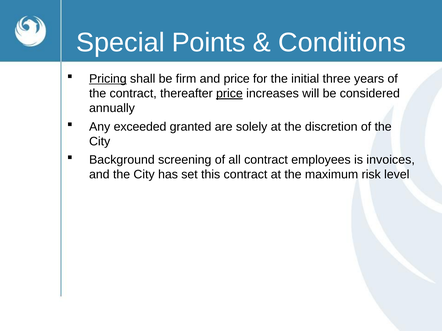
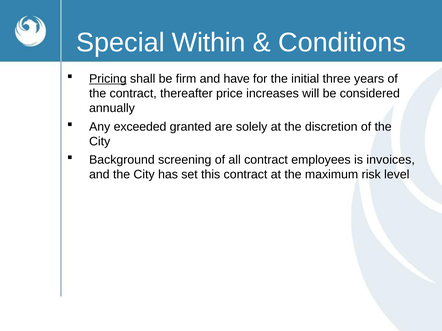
Points: Points -> Within (209, 43)
and price: price -> have (237, 79)
price underline: present -> none (229, 94)
